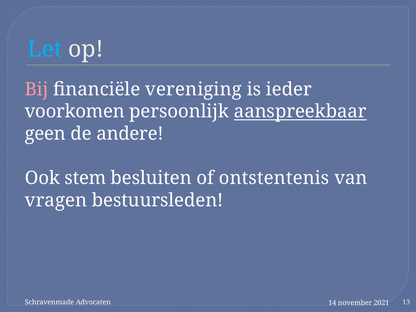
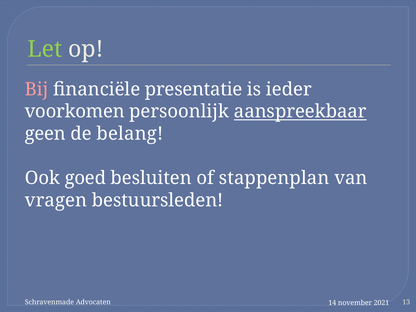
Let colour: light blue -> light green (45, 49)
vereniging: vereniging -> presentatie (194, 89)
andere: andere -> belang (130, 134)
stem: stem -> goed (85, 178)
ontstentenis: ontstentenis -> stappenplan (274, 178)
